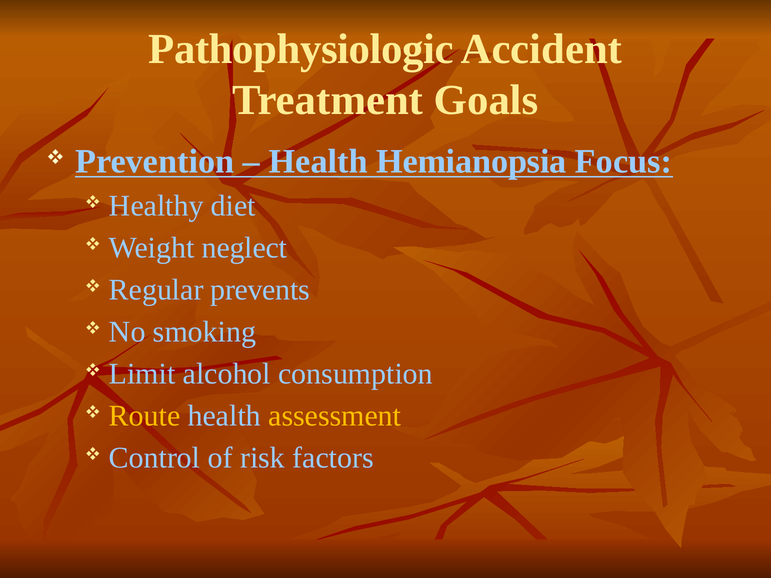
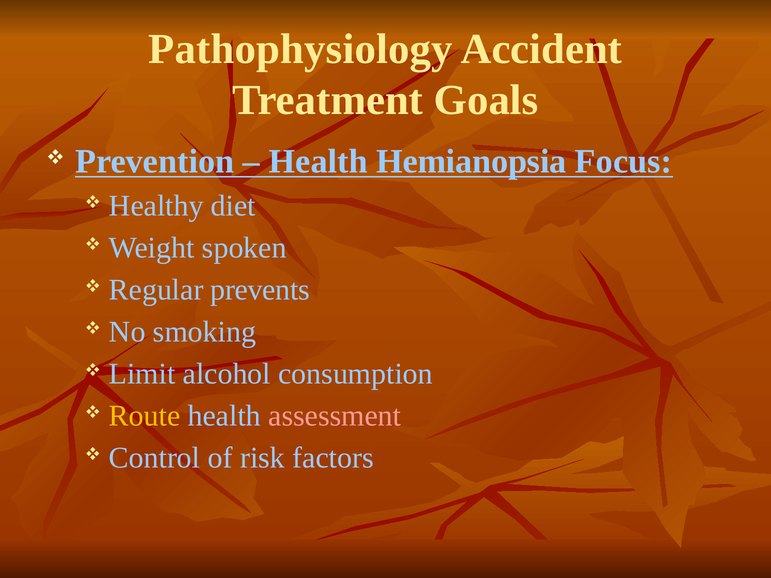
Pathophysiologic: Pathophysiologic -> Pathophysiology (301, 49)
neglect: neglect -> spoken (244, 248)
assessment colour: yellow -> pink (335, 416)
